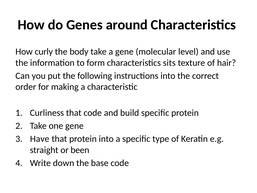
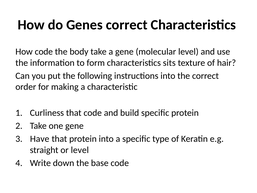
Genes around: around -> correct (127, 25)
How curly: curly -> code (44, 52)
or been: been -> level (80, 150)
